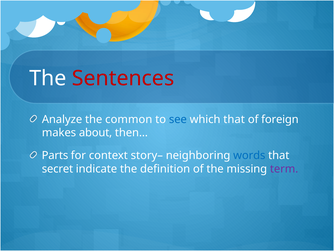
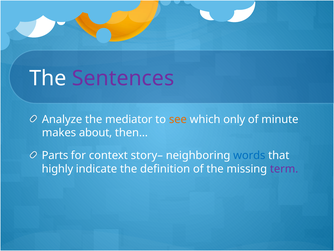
Sentences colour: red -> purple (123, 78)
common: common -> mediator (129, 119)
see colour: blue -> orange (178, 119)
which that: that -> only (234, 119)
foreign: foreign -> minute (280, 119)
secret: secret -> highly (57, 169)
